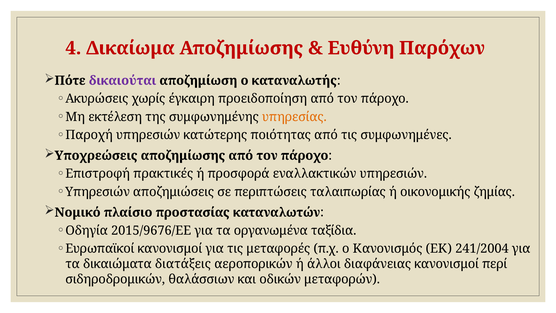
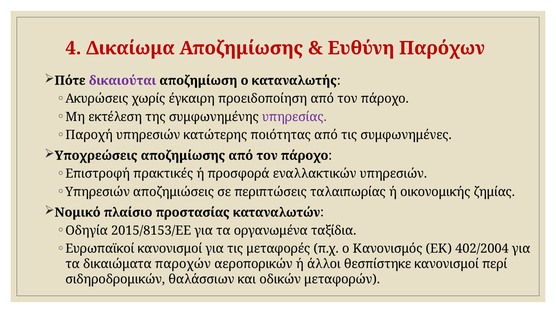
υπηρεσίας colour: orange -> purple (294, 117)
2015/9676/ΕΕ: 2015/9676/ΕΕ -> 2015/8153/ΕΕ (151, 230)
241/2004: 241/2004 -> 402/2004 (482, 249)
διατάξεις: διατάξεις -> παροχών (183, 264)
διαφάνειας: διαφάνειας -> θεσπίστηκε (378, 264)
